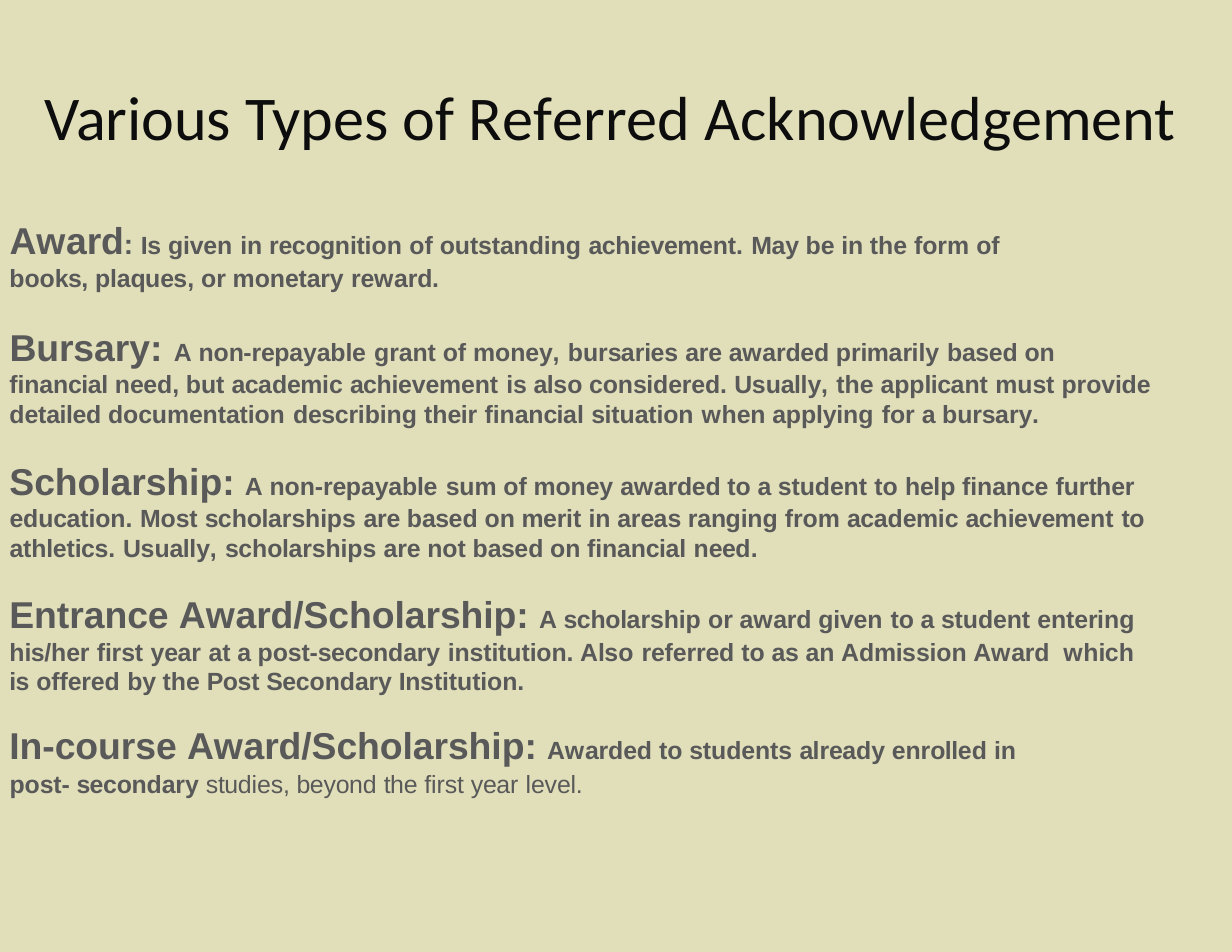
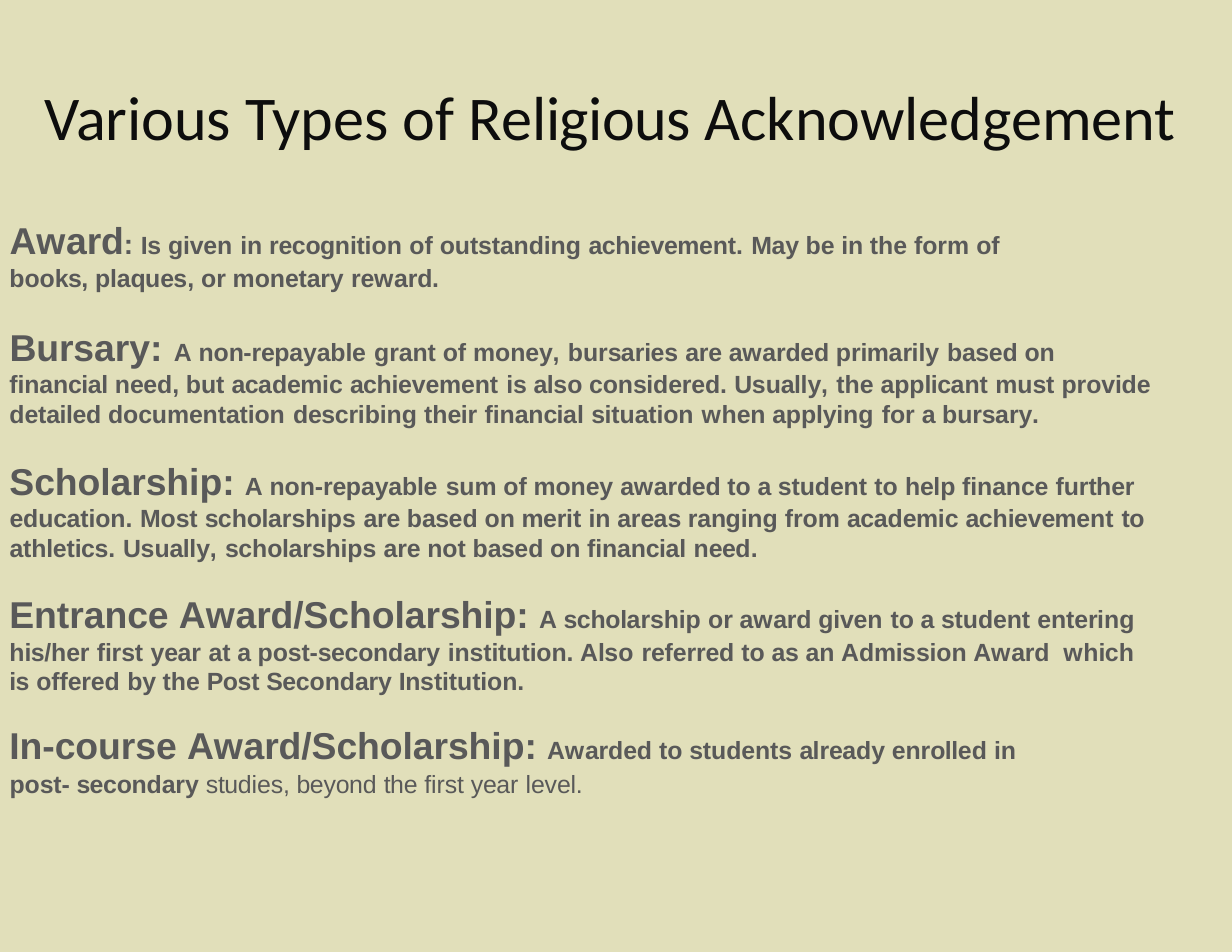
of Referred: Referred -> Religious (580, 120)
